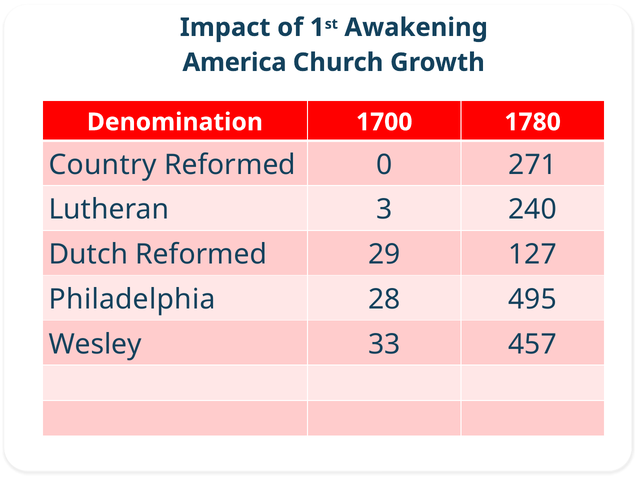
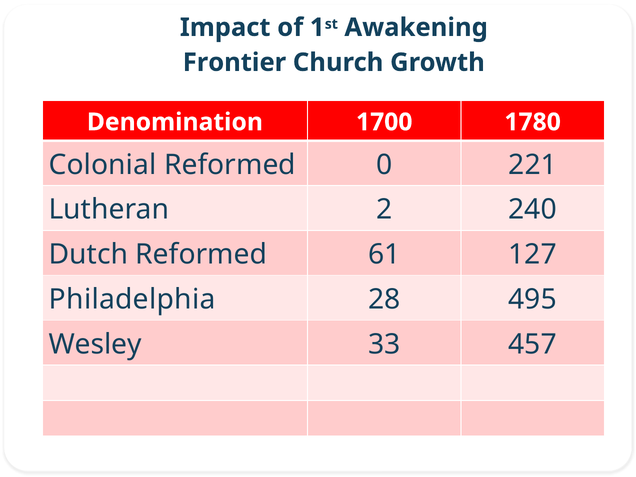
America: America -> Frontier (234, 62)
Country: Country -> Colonial (103, 165)
271: 271 -> 221 (533, 165)
3: 3 -> 2 (384, 210)
29: 29 -> 61 (384, 255)
